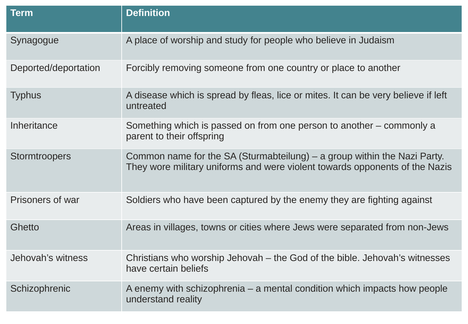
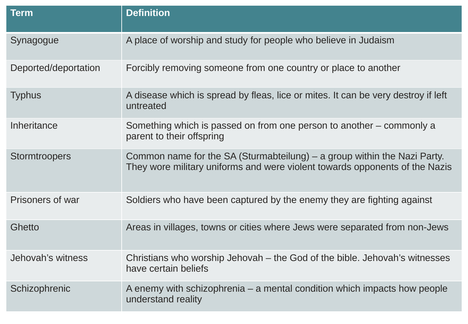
very believe: believe -> destroy (409, 95)
